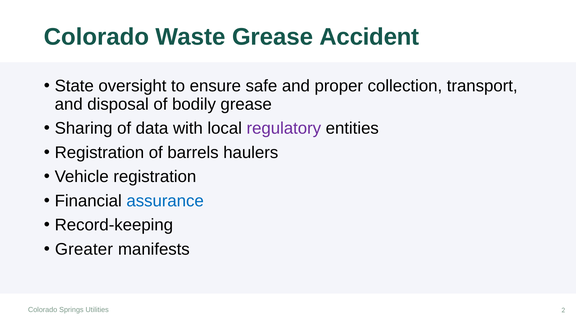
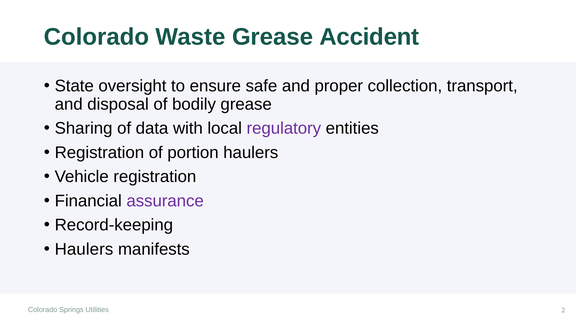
barrels: barrels -> portion (193, 153)
assurance colour: blue -> purple (165, 201)
Greater: Greater -> Haulers (84, 249)
